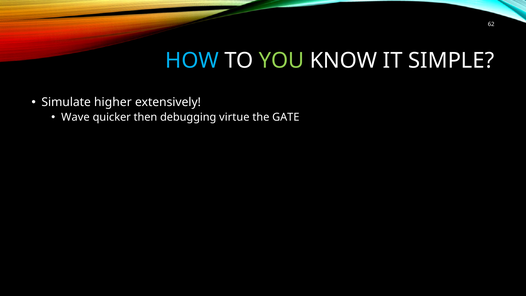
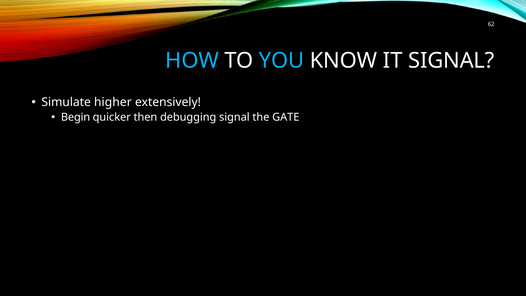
YOU colour: light green -> light blue (282, 61)
IT SIMPLE: SIMPLE -> SIGNAL (451, 61)
Wave: Wave -> Begin (76, 117)
debugging virtue: virtue -> signal (234, 117)
